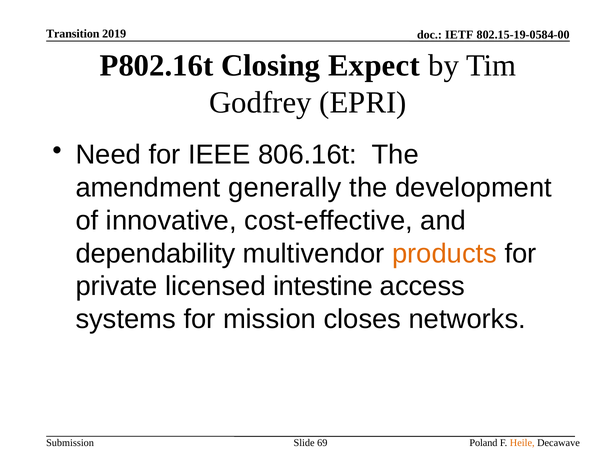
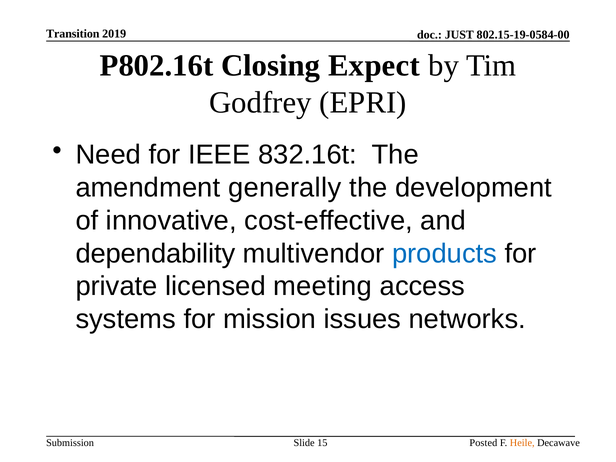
IETF: IETF -> JUST (459, 35)
806.16t: 806.16t -> 832.16t (308, 155)
products colour: orange -> blue (445, 253)
intestine: intestine -> meeting (323, 286)
closes: closes -> issues (362, 319)
69: 69 -> 15 (322, 443)
Poland: Poland -> Posted (483, 443)
